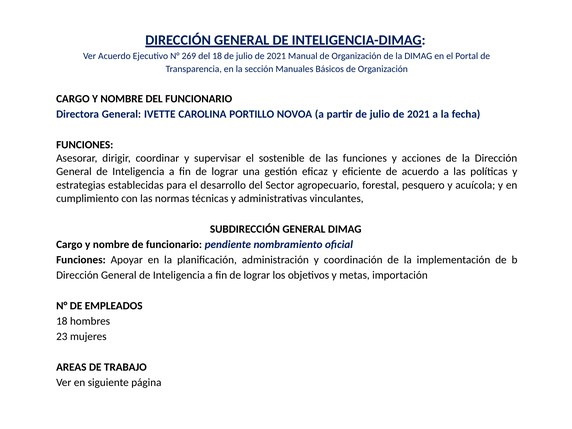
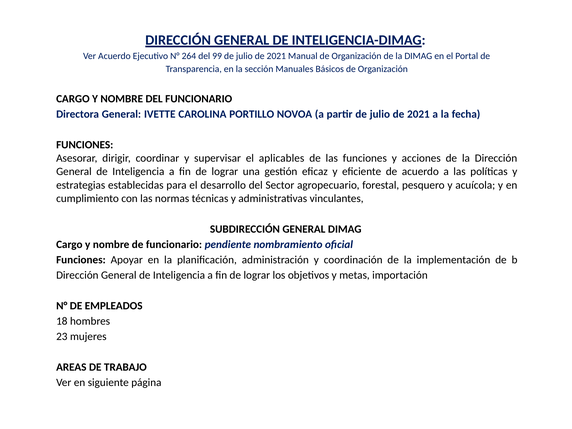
269: 269 -> 264 (189, 56)
del 18: 18 -> 99 (217, 56)
sostenible: sostenible -> aplicables (282, 158)
